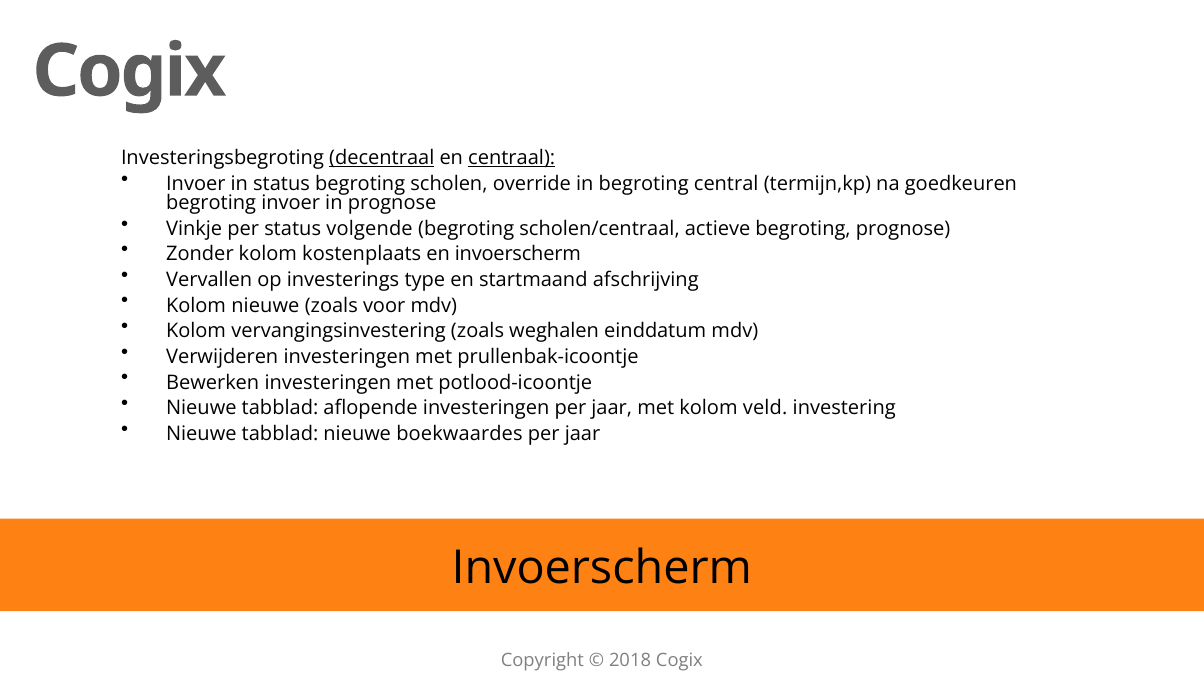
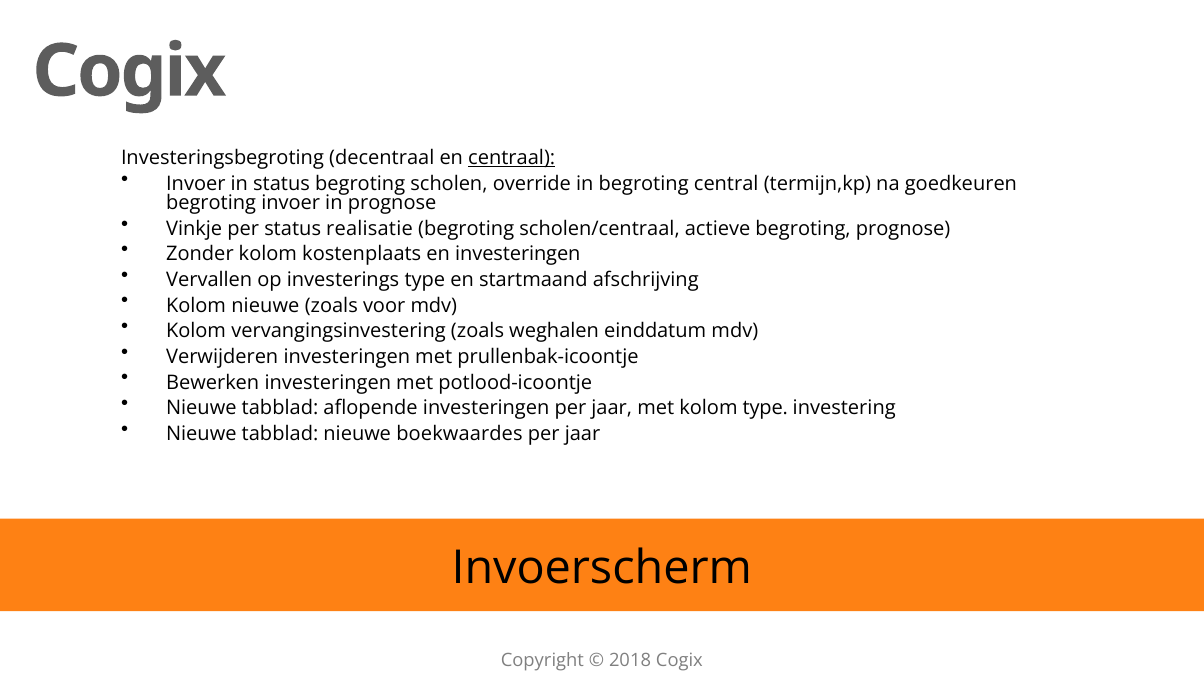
decentraal underline: present -> none (382, 158)
volgende: volgende -> realisatie (370, 229)
en invoerscherm: invoerscherm -> investeringen (518, 254)
kolom veld: veld -> type (765, 408)
